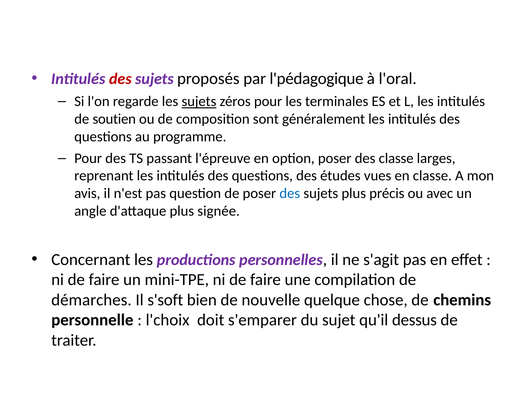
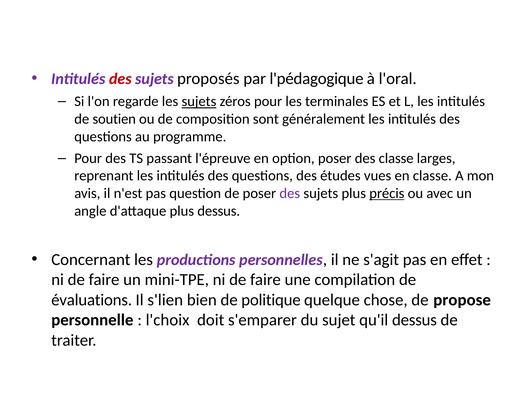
des colour: blue -> purple (290, 193)
précis underline: none -> present (387, 193)
plus signée: signée -> dessus (219, 211)
démarches: démarches -> évaluations (92, 299)
s'soft: s'soft -> s'lien (165, 299)
nouvelle: nouvelle -> politique (271, 299)
chemins: chemins -> propose (462, 299)
